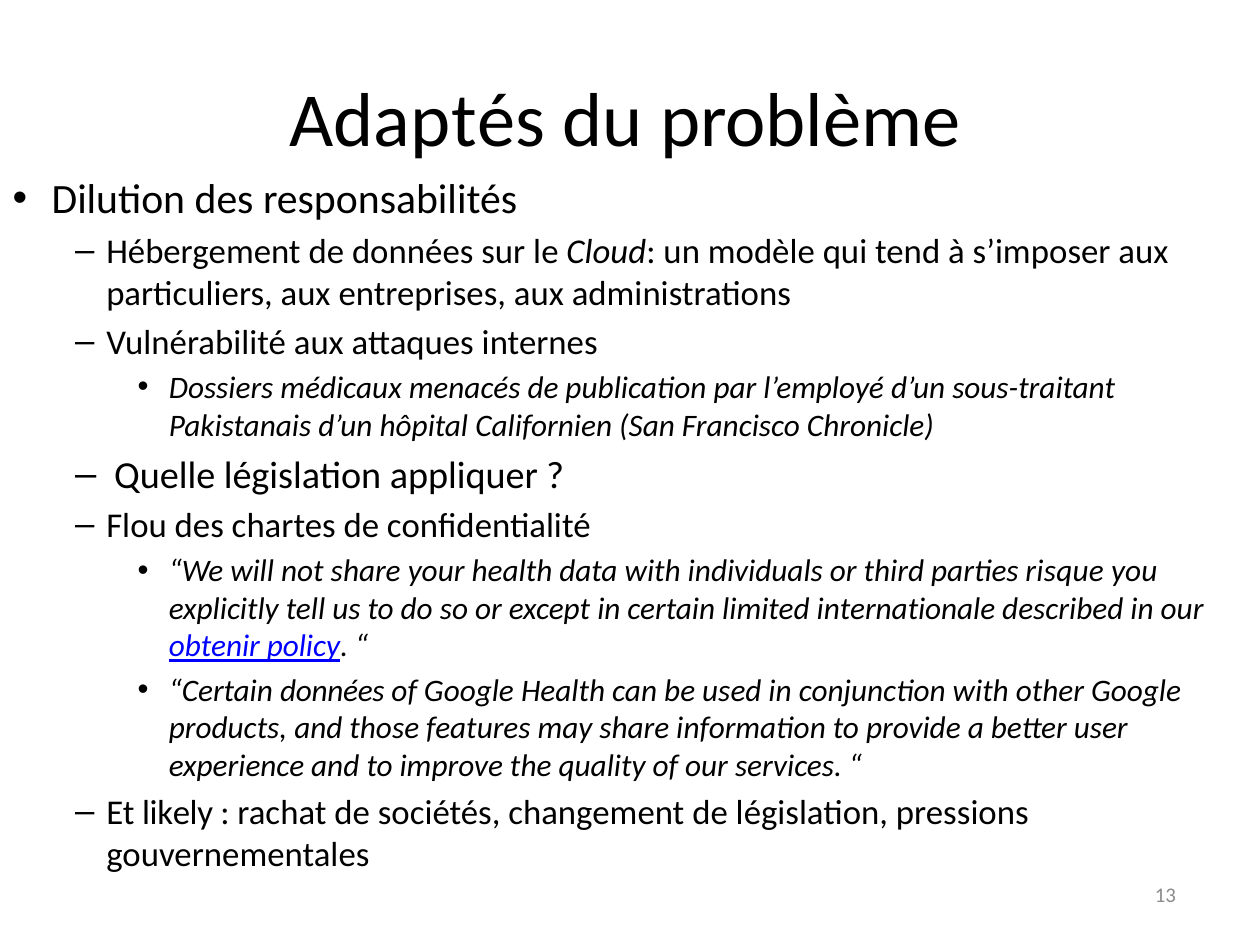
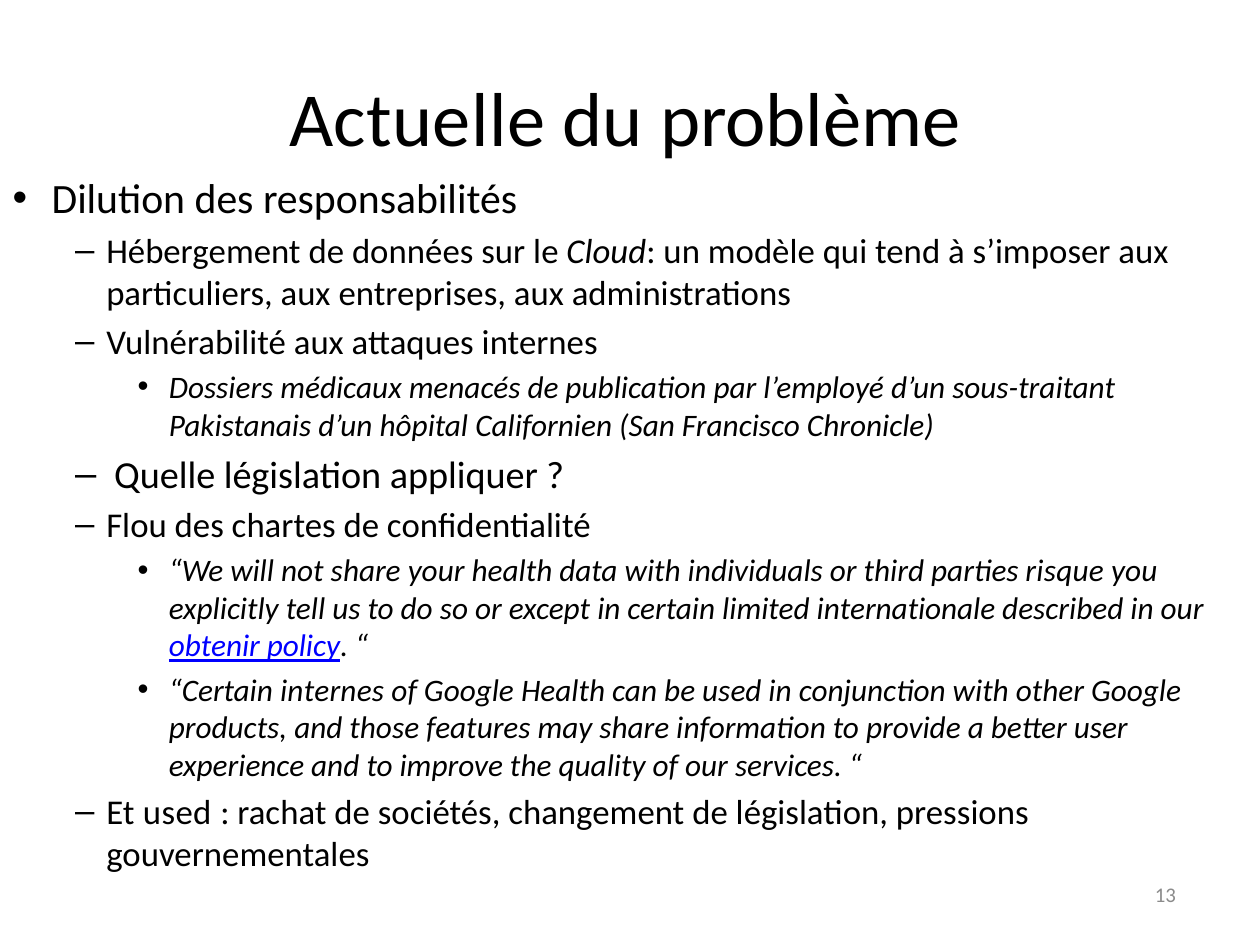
Adaptés: Adaptés -> Actuelle (417, 121)
Certain données: données -> internes (332, 691)
Et likely: likely -> used (177, 813)
